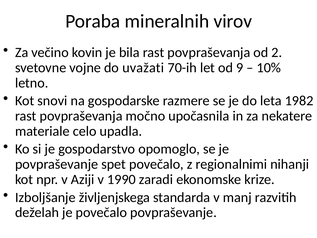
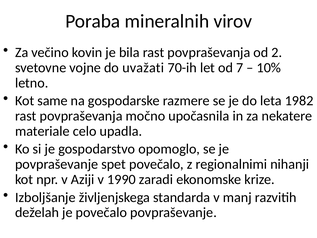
9: 9 -> 7 (240, 68)
snovi: snovi -> same (53, 101)
